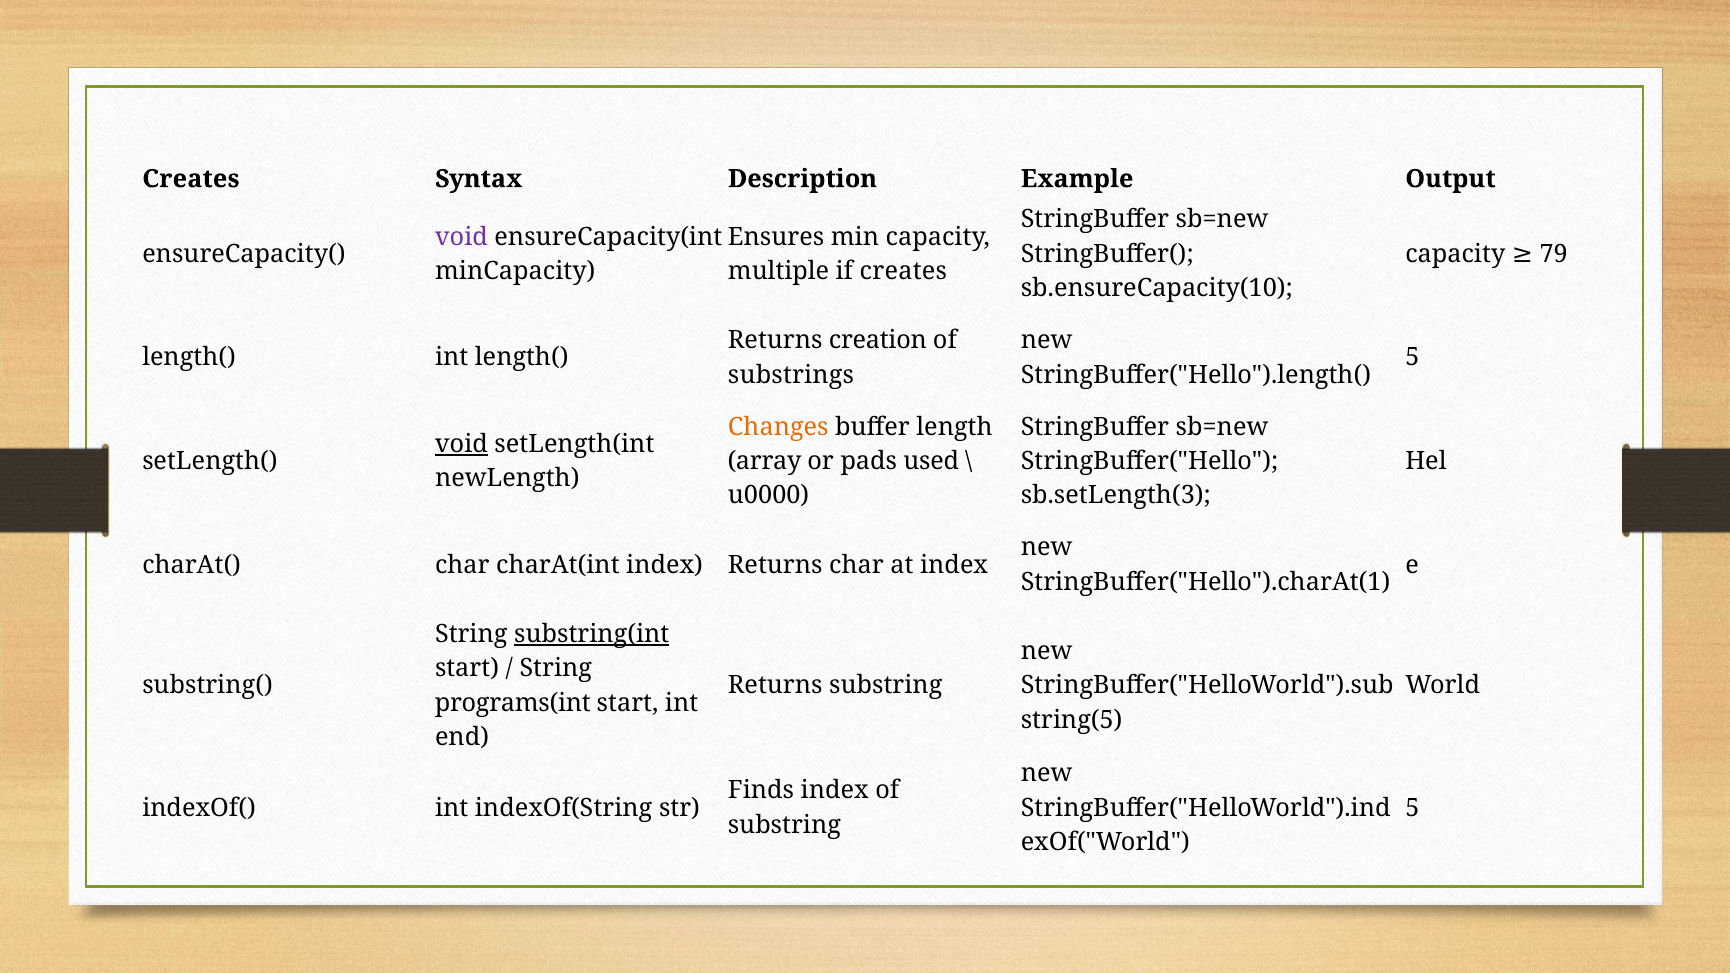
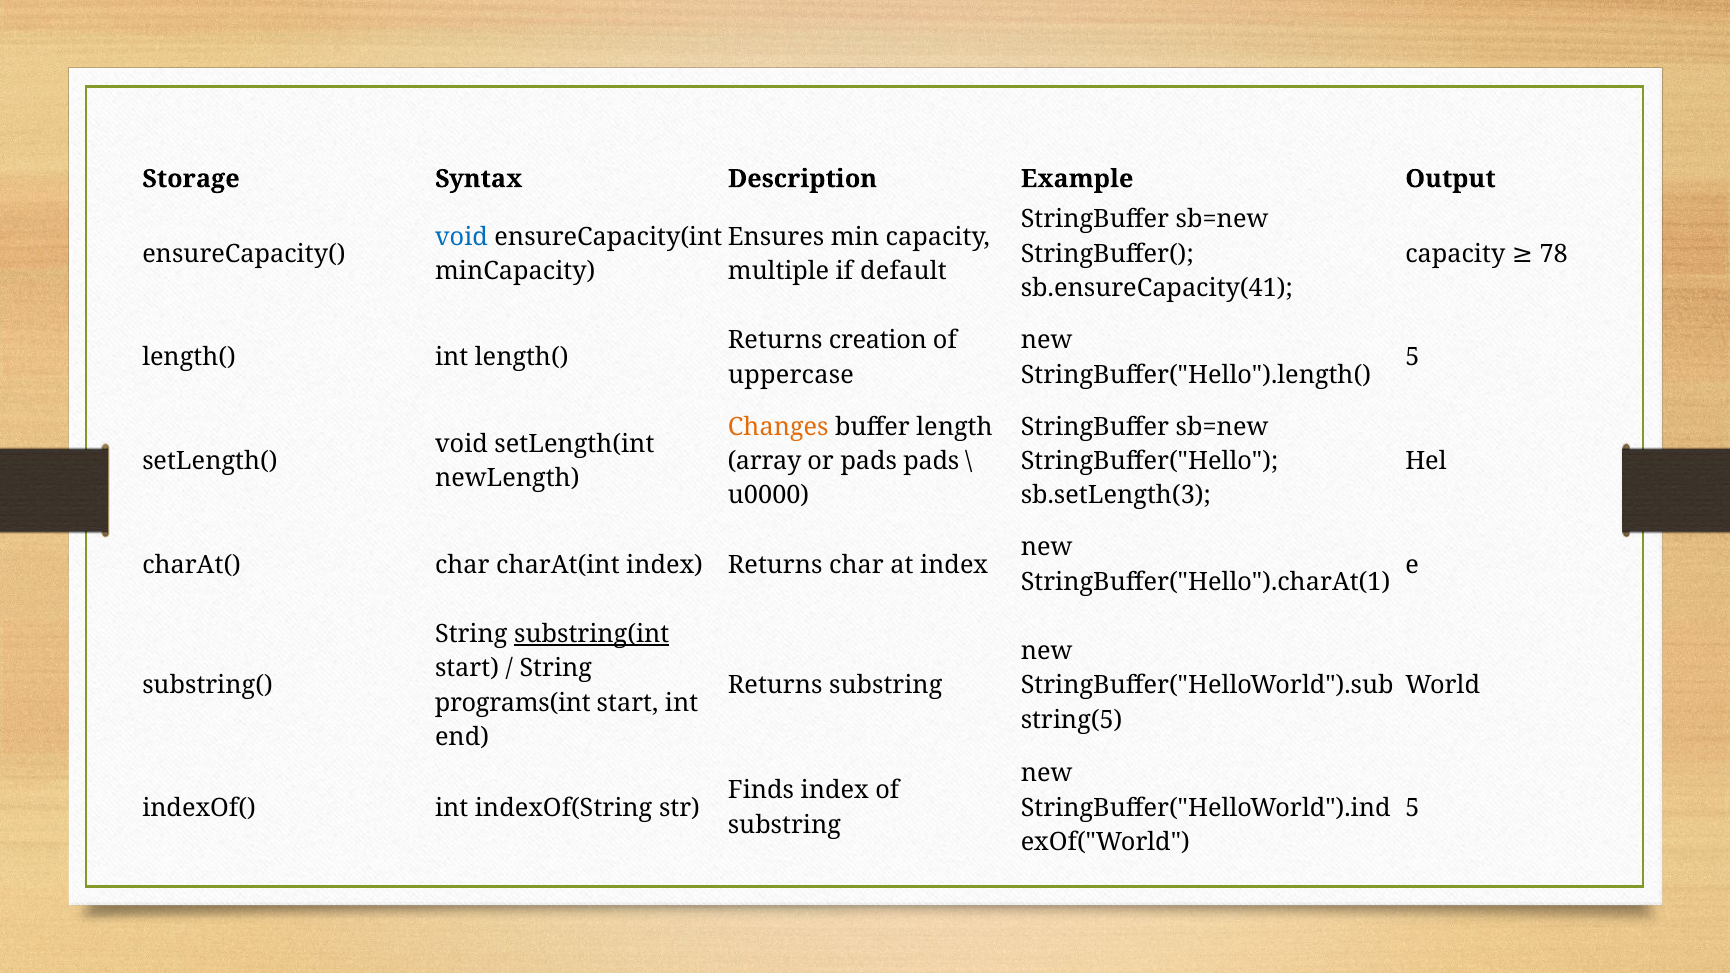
Creates: Creates -> Storage (191, 179)
void colour: purple -> blue (461, 237)
79: 79 -> 78 (1554, 254)
if creates: creates -> default (903, 271)
sb.ensureCapacity(10: sb.ensureCapacity(10 -> sb.ensureCapacity(41 (1157, 288)
substrings: substrings -> uppercase (791, 375)
void underline: present -> none (461, 444)
pads used: used -> pads (931, 461)
